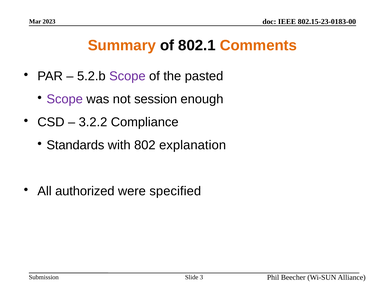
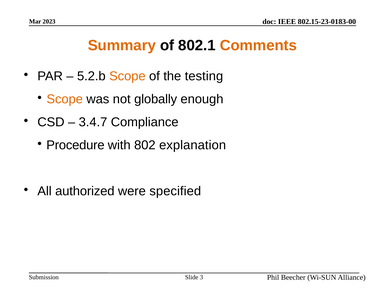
Scope colour: purple -> orange (127, 76)
pasted: pasted -> testing (204, 76)
Scope colour: purple -> orange (65, 99)
session: session -> globally (156, 99)
3.2.2: 3.2.2 -> 3.4.7 (93, 122)
Standards: Standards -> Procedure (75, 145)
